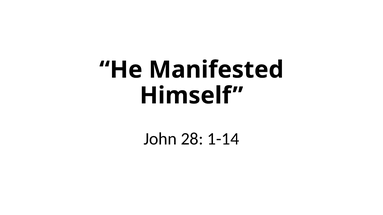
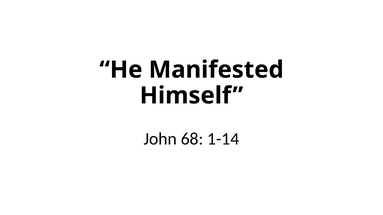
28: 28 -> 68 (192, 139)
